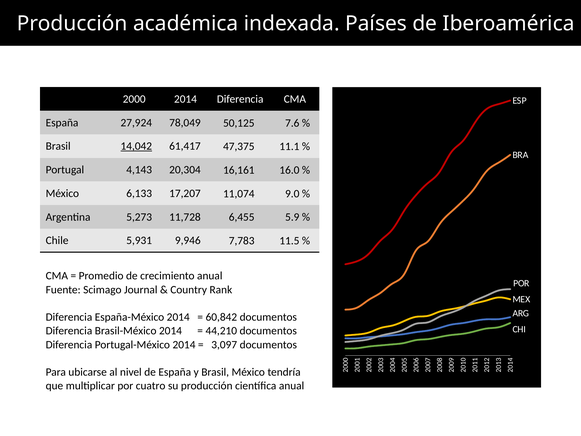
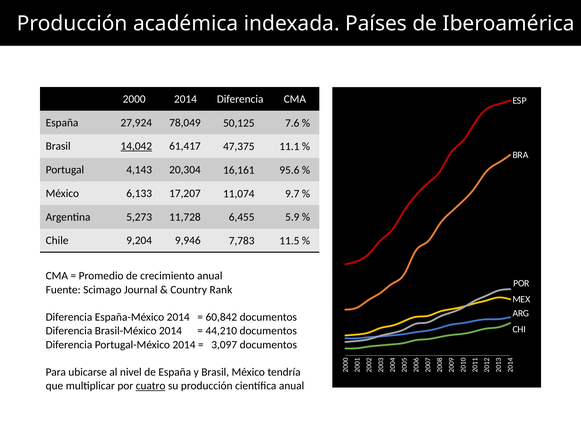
16.0: 16.0 -> 95.6 (289, 170)
9.0: 9.0 -> 9.7 (292, 194)
5,931: 5,931 -> 9,204 (139, 240)
cuatro underline: none -> present (151, 386)
